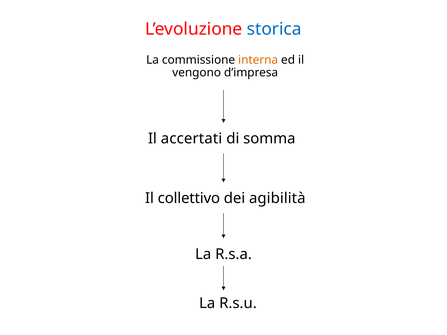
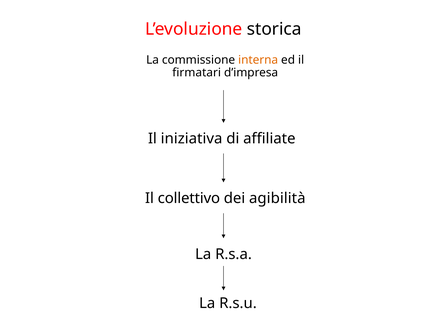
storica colour: blue -> black (274, 29)
vengono: vengono -> firmatari (197, 73)
accertati: accertati -> iniziativa (192, 139)
somma: somma -> affiliate (269, 139)
